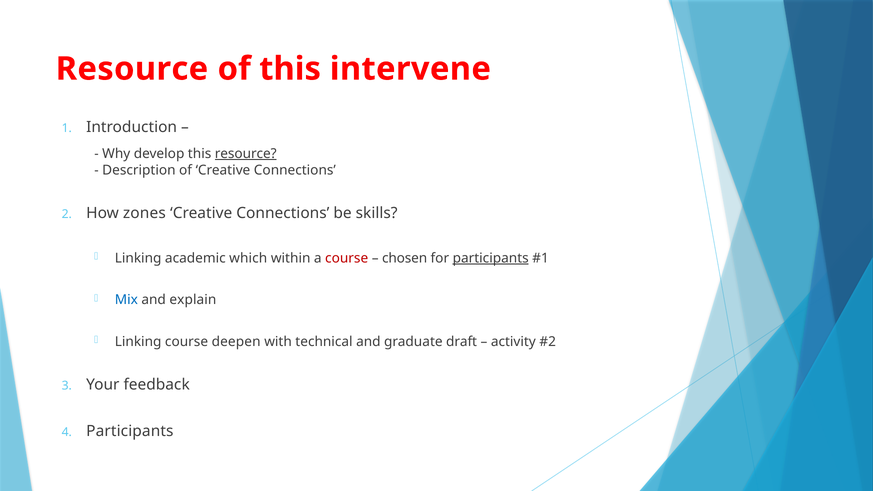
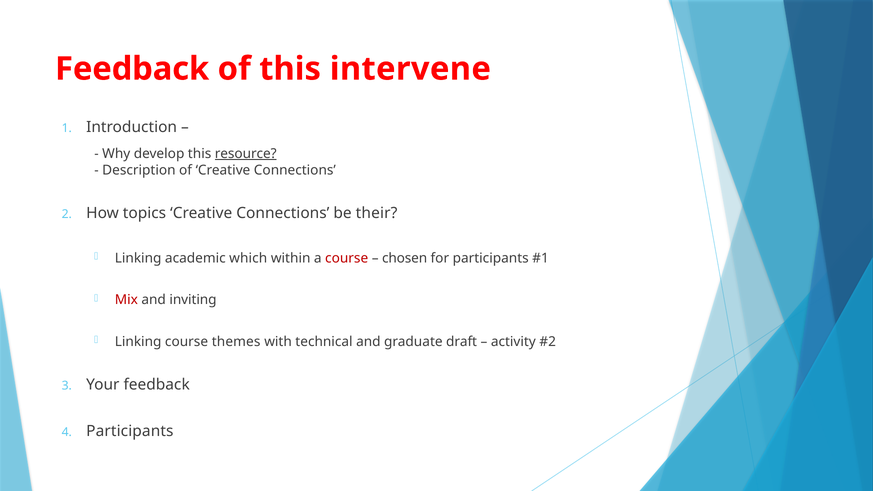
Resource: Resource -> Feedback (132, 69)
zones: zones -> topics (144, 213)
skills: skills -> their (377, 213)
participants underline: present -> none (491, 258)
Mix colour: blue -> red (126, 300)
explain: explain -> inviting (193, 300)
deepen: deepen -> themes (236, 342)
